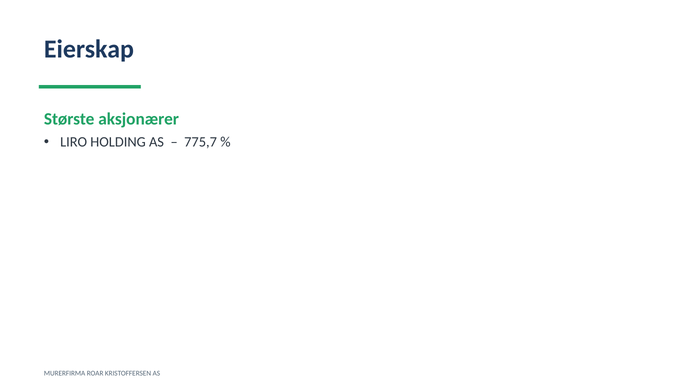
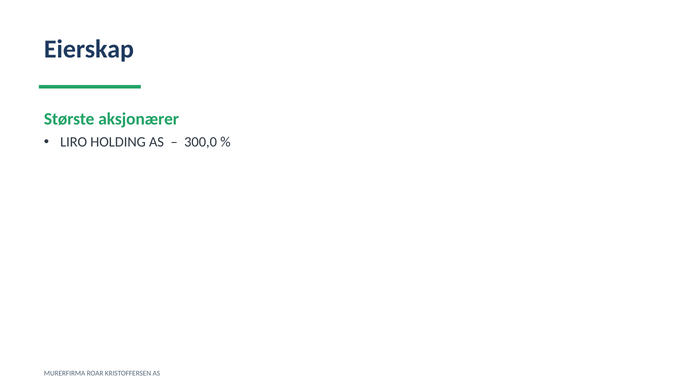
775,7: 775,7 -> 300,0 (201, 142)
